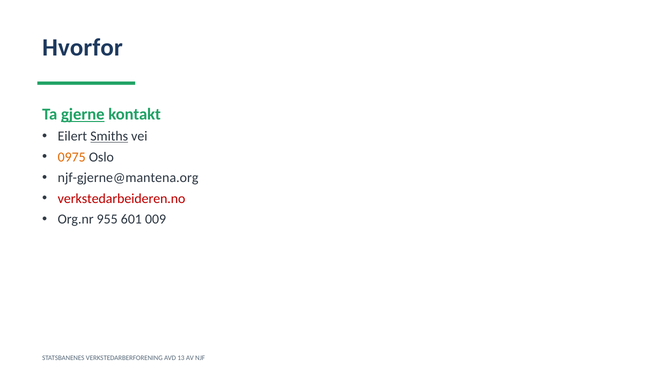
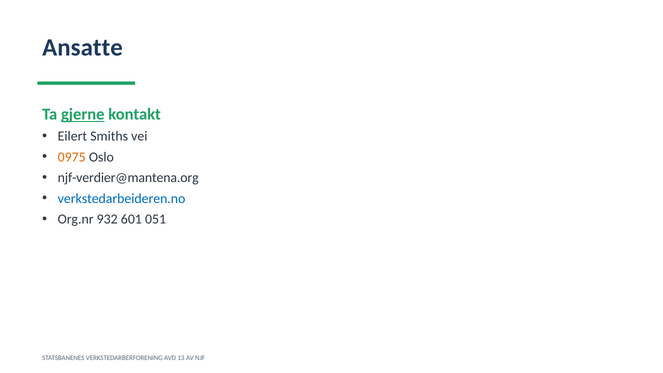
Hvorfor: Hvorfor -> Ansatte (82, 47)
Smiths underline: present -> none (109, 136)
njf-gjerne@mantena.org: njf-gjerne@mantena.org -> njf-verdier@mantena.org (128, 178)
verkstedarbeideren.no colour: red -> blue (122, 199)
955: 955 -> 932 (107, 219)
009: 009 -> 051 (156, 219)
